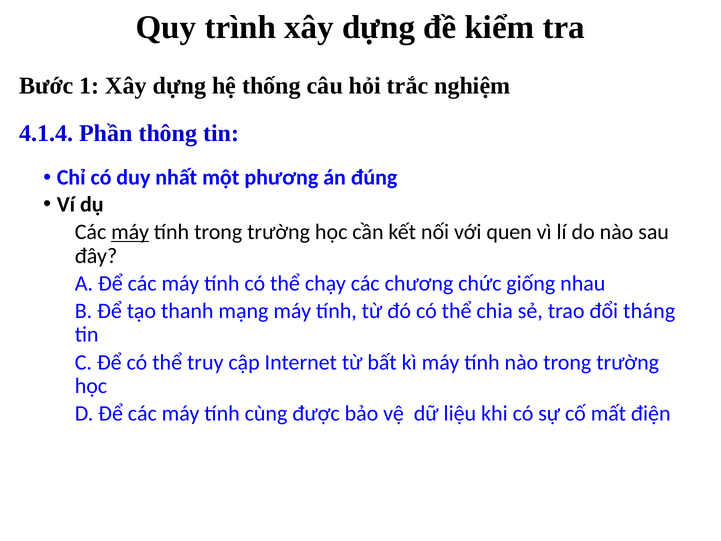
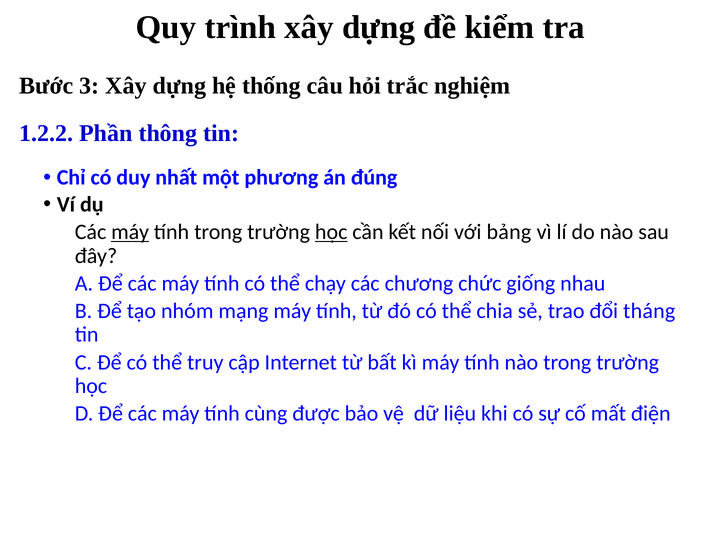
1: 1 -> 3 (89, 86)
4.1.4: 4.1.4 -> 1.2.2 (46, 133)
học underline: none -> present (331, 232)
quen: quen -> bảng (509, 232)
thanh: thanh -> nhóm (187, 311)
